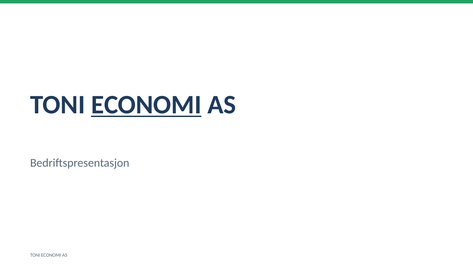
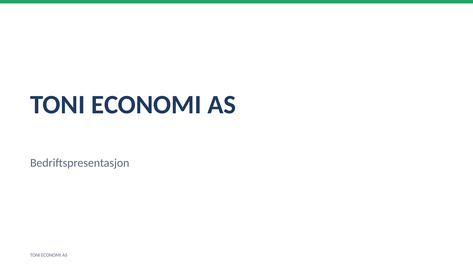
ECONOMI underline: present -> none (146, 105)
